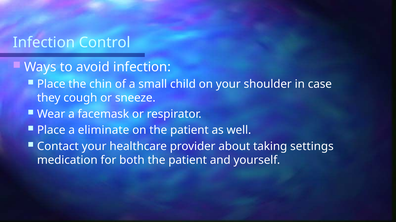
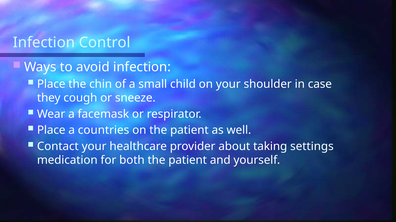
eliminate: eliminate -> countries (104, 131)
